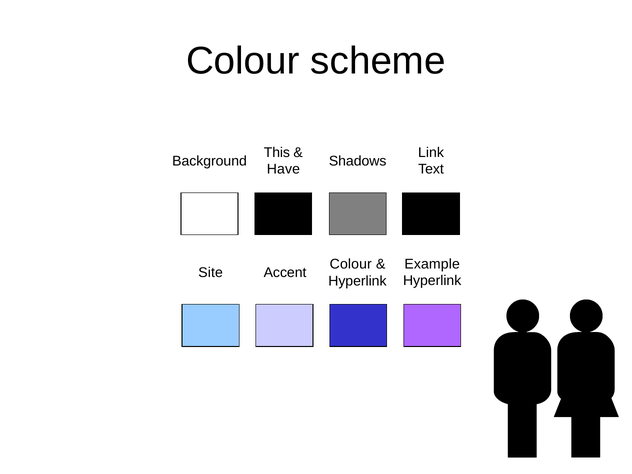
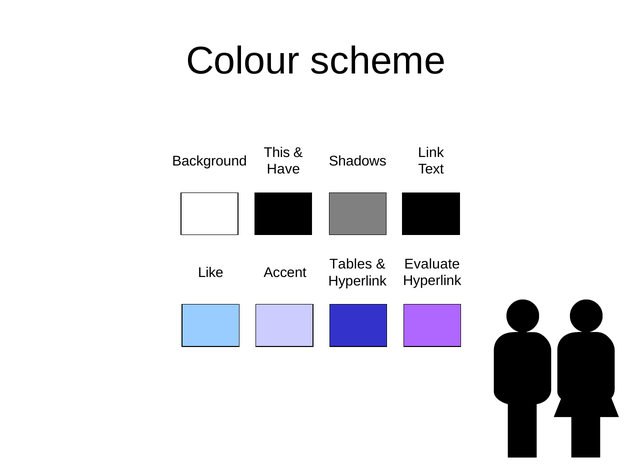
Example: Example -> Evaluate (432, 264)
Colour: Colour -> Tables (351, 264)
Site: Site -> Like (211, 273)
